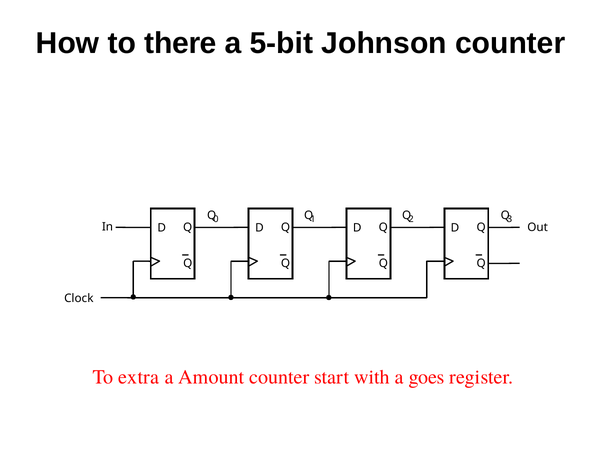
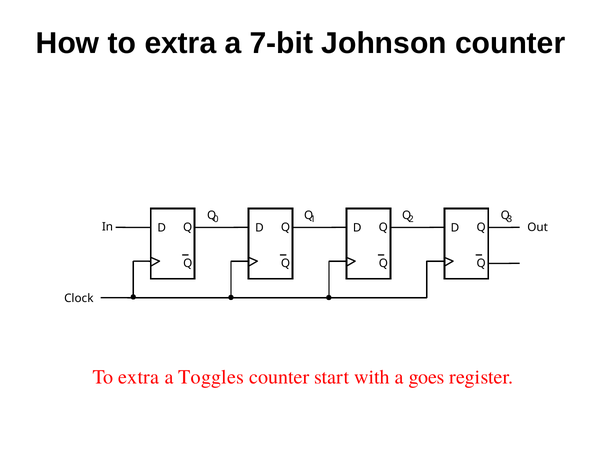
How to there: there -> extra (180, 43)
5-bit: 5-bit -> 7-bit (281, 43)
Amount: Amount -> Toggles (211, 376)
